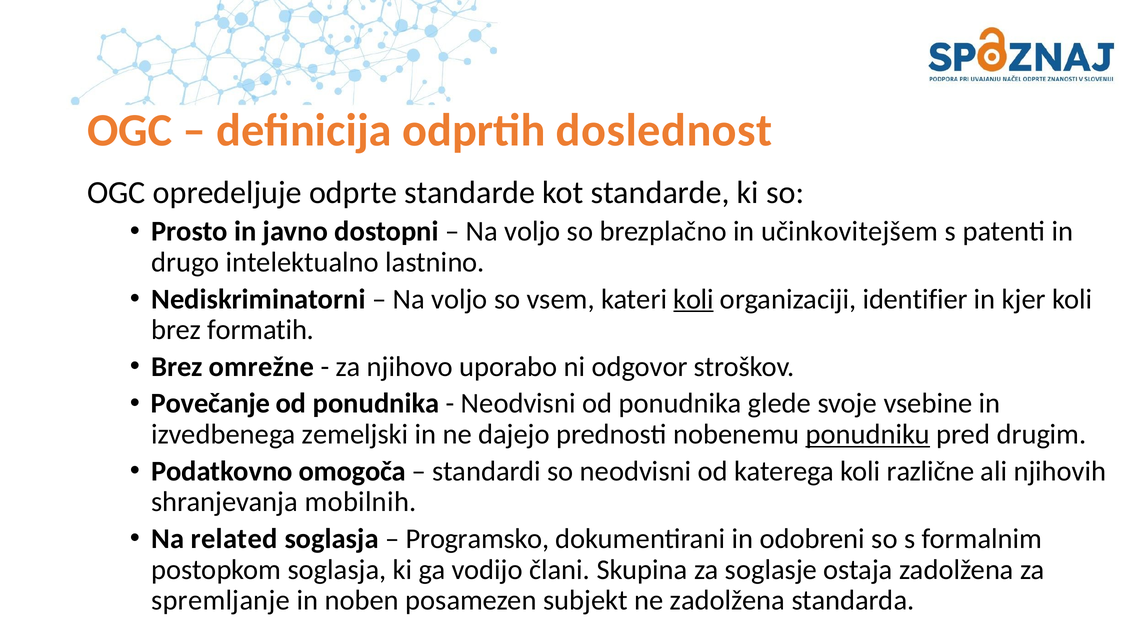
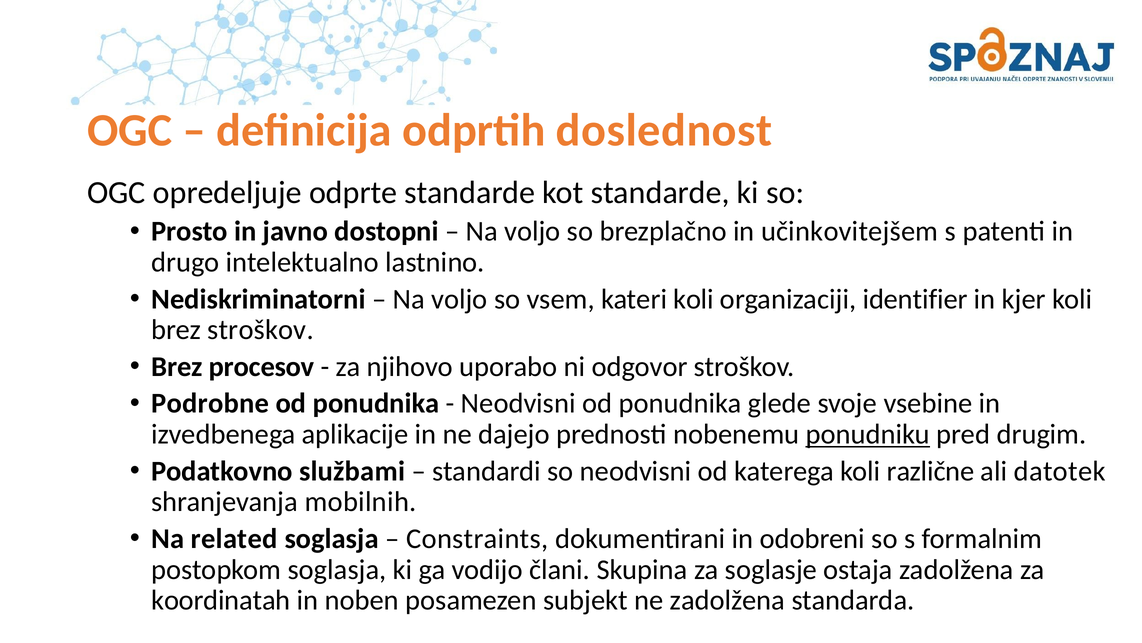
koli underline: present -> none (694, 299)
brez formatih: formatih -> stroškov (261, 330)
omrežne: omrežne -> procesov (262, 366)
Povečanje: Povečanje -> Podrobne (210, 403)
zemeljski: zemeljski -> aplikacije (355, 434)
omogoča: omogoča -> službami (352, 471)
njihovih: njihovih -> datotek (1060, 471)
Programsko: Programsko -> Constraints (477, 538)
spremljanje: spremljanje -> koordinatah (221, 600)
